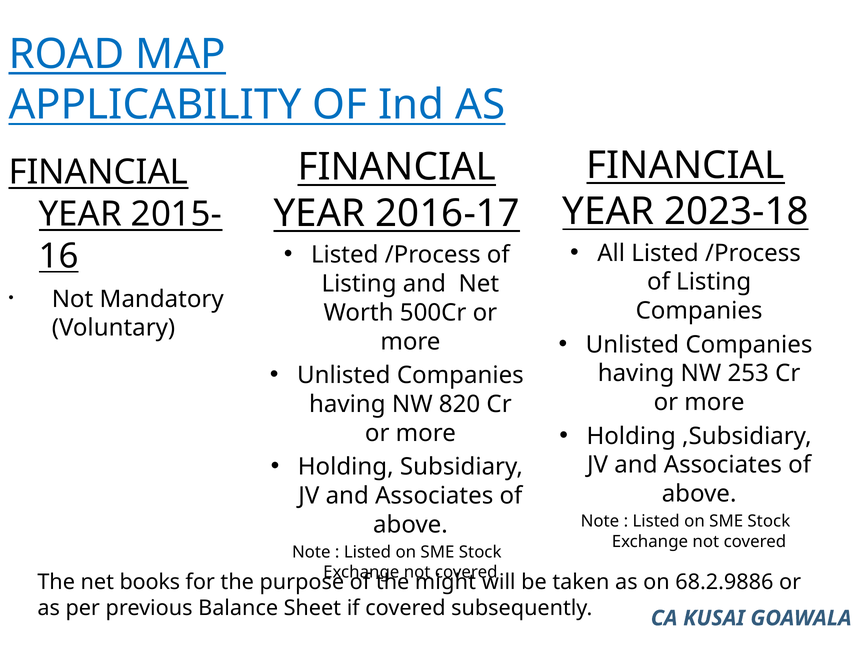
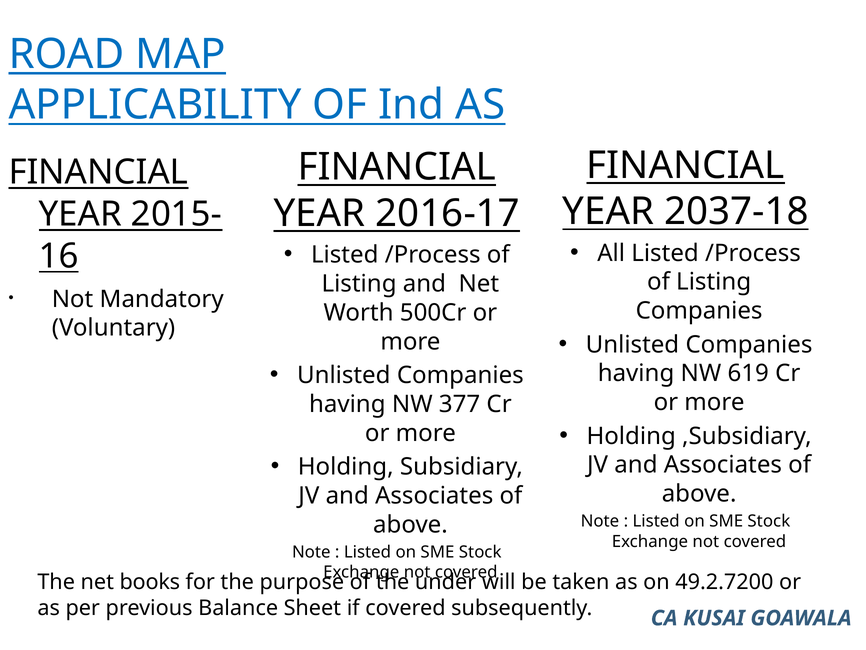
2023-18: 2023-18 -> 2037-18 (736, 212)
253: 253 -> 619 (748, 373)
820: 820 -> 377 (460, 404)
might: might -> under (446, 582)
68.2.9886: 68.2.9886 -> 49.2.7200 (724, 582)
